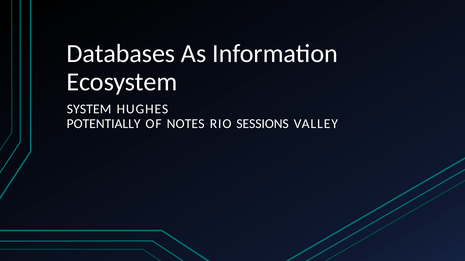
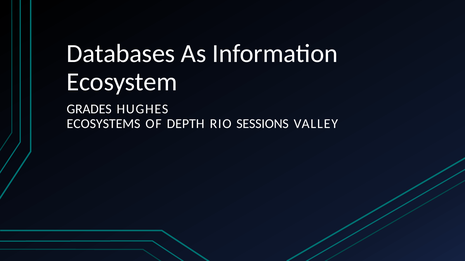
SYSTEM: SYSTEM -> GRADES (89, 109)
POTENTIALLY: POTENTIALLY -> ECOSYSTEMS (104, 124)
NOTES: NOTES -> DEPTH (186, 124)
